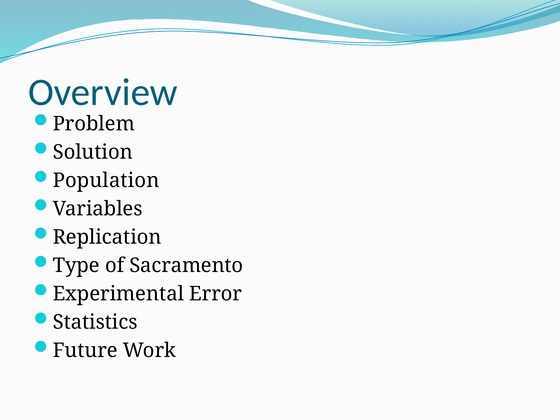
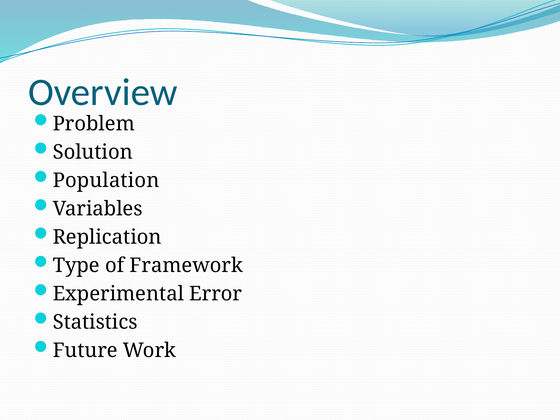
Sacramento: Sacramento -> Framework (186, 265)
